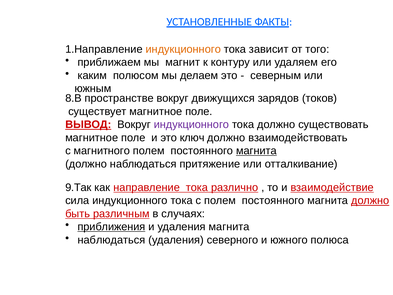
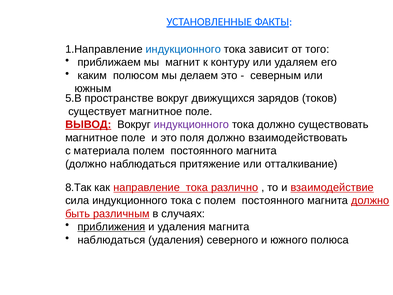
индукционного colour: orange -> blue (183, 49)
8.В: 8.В -> 5.В (73, 98)
ключ: ключ -> поля (192, 138)
магнитного: магнитного -> материала (102, 151)
магнита underline: present -> none (256, 151)
9.Так: 9.Так -> 8.Так (78, 187)
